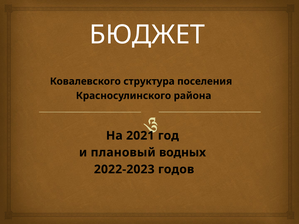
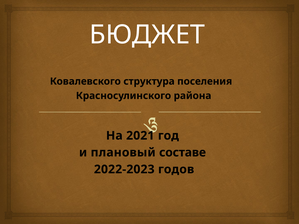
водных: водных -> составе (183, 153)
